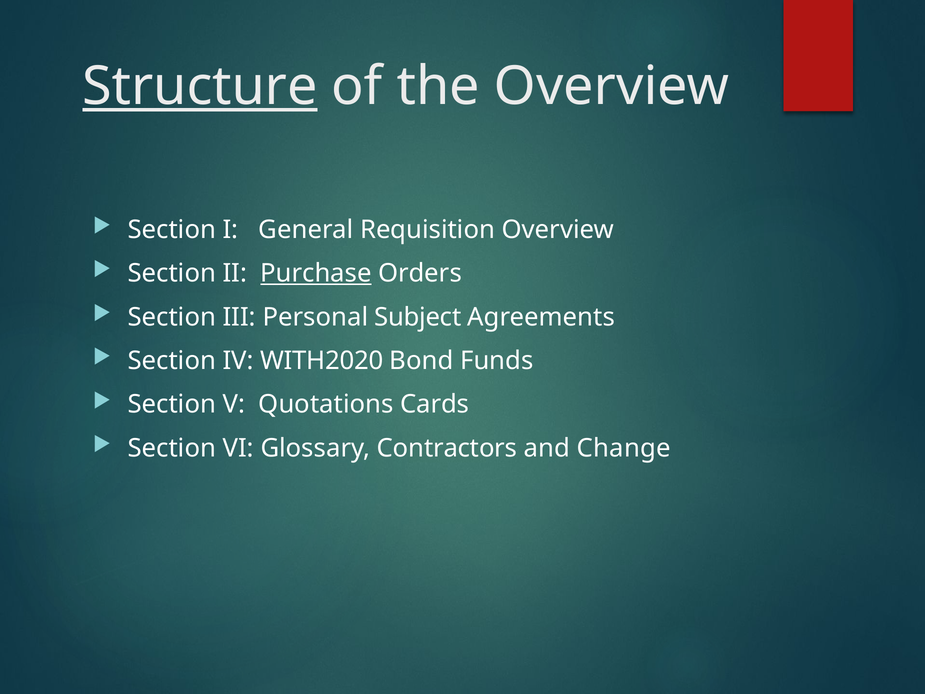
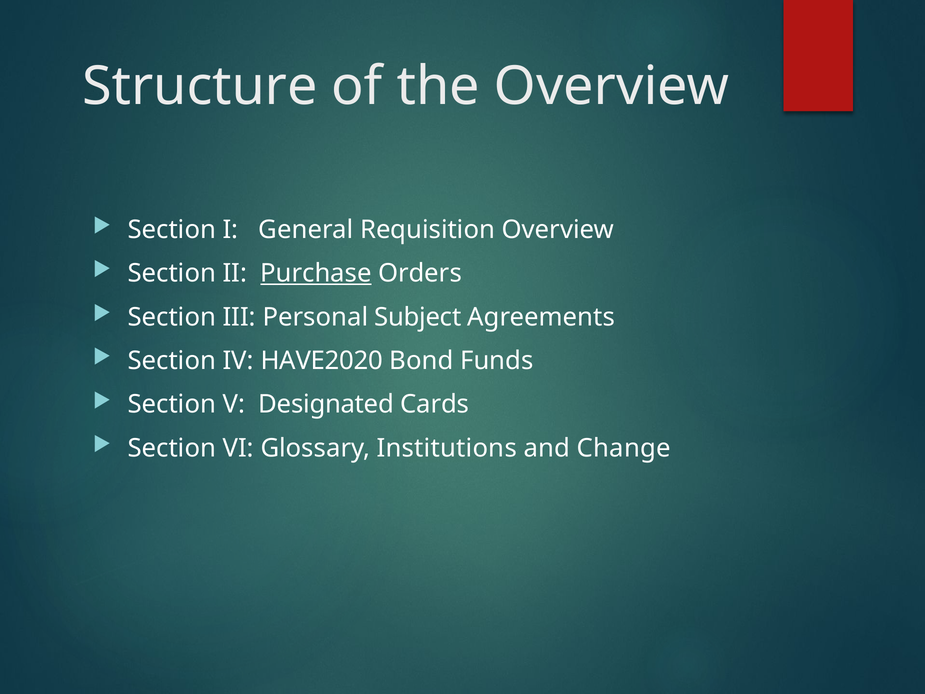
Structure underline: present -> none (200, 87)
WITH2020: WITH2020 -> HAVE2020 (322, 361)
Quotations: Quotations -> Designated (326, 404)
Contractors: Contractors -> Institutions (447, 448)
